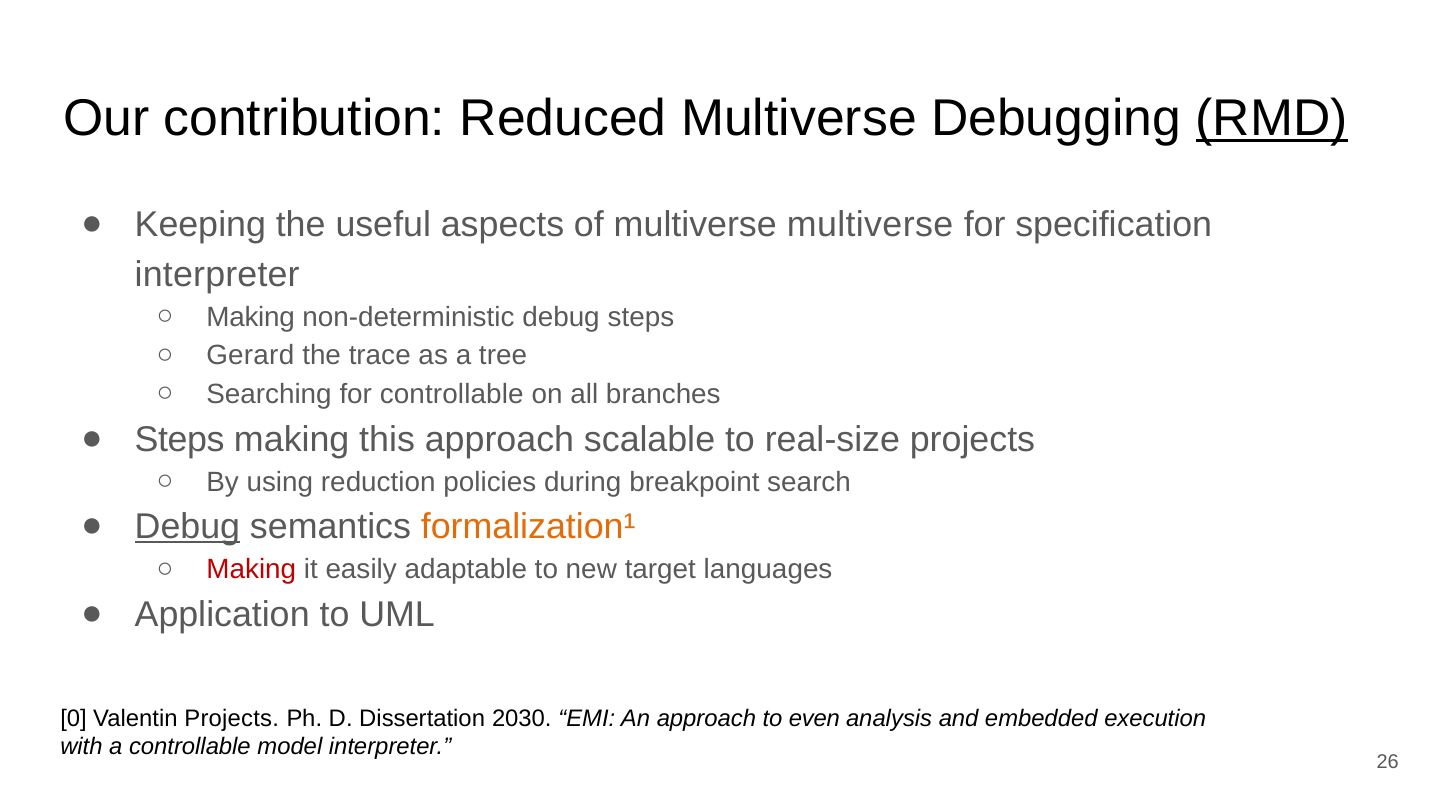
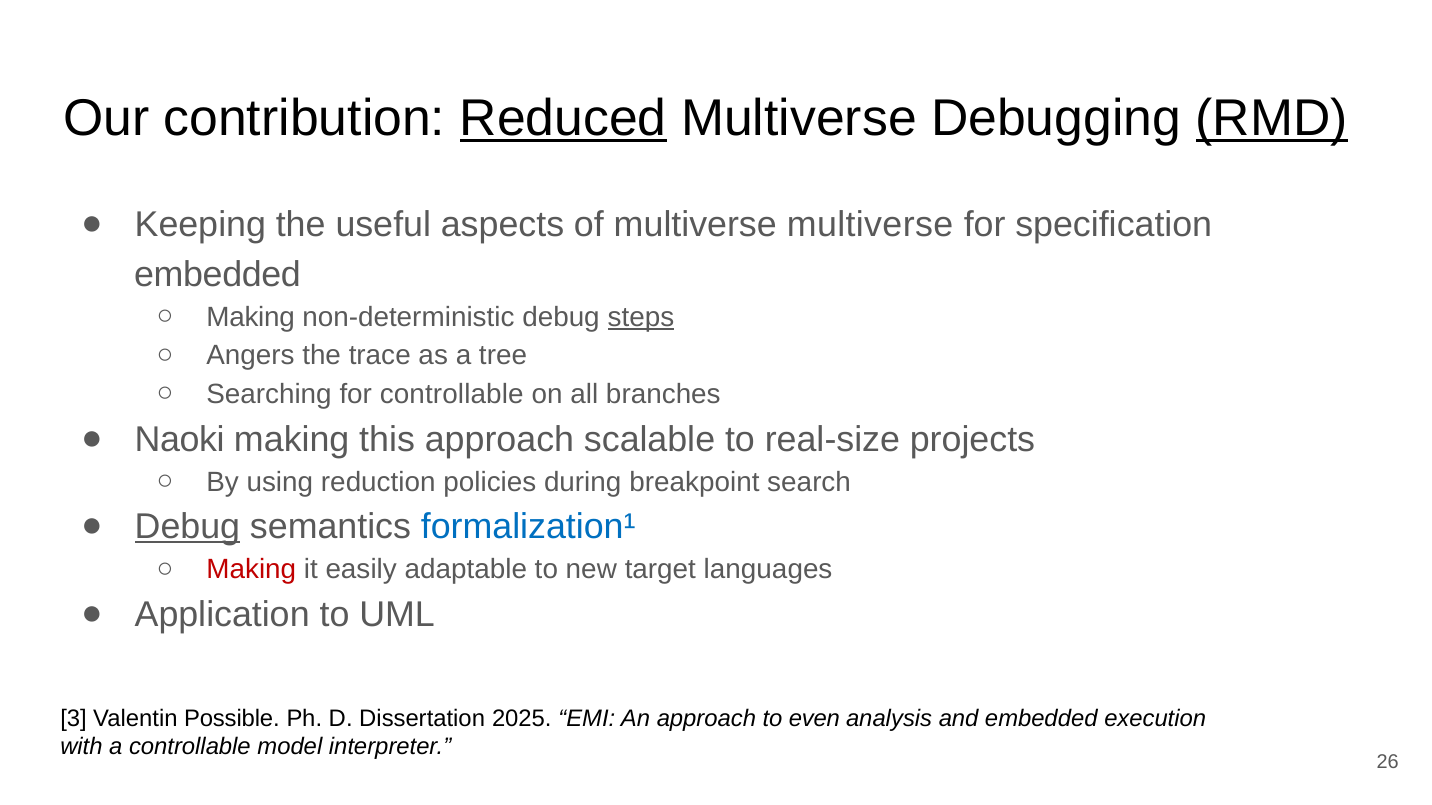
Reduced underline: none -> present (563, 119)
interpreter: interpreter -> embedded (217, 275)
steps underline: none -> present (641, 317)
Gerard: Gerard -> Angers (250, 356)
Steps: Steps -> Naoki (180, 439)
formalization¹ colour: orange -> blue (528, 527)
0: 0 -> 3 (73, 719)
Valentin Projects: Projects -> Possible (232, 719)
2030: 2030 -> 2025 (522, 719)
